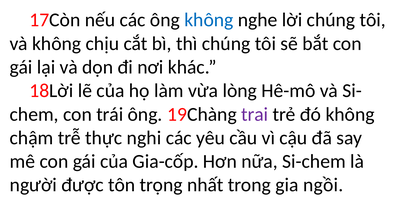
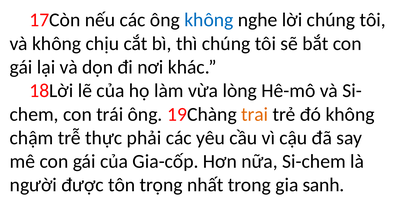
trai colour: purple -> orange (255, 114)
nghi: nghi -> phải (144, 138)
ngồi: ngồi -> sanh (323, 185)
